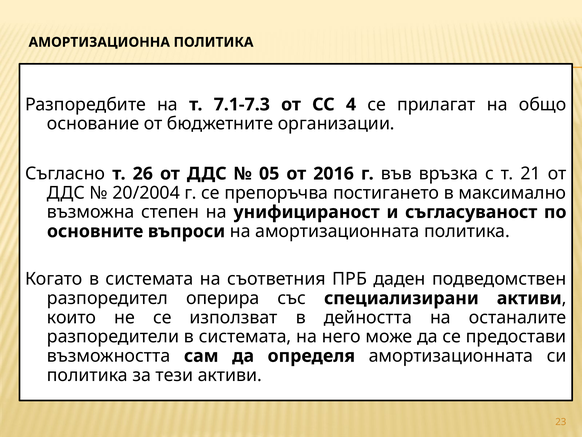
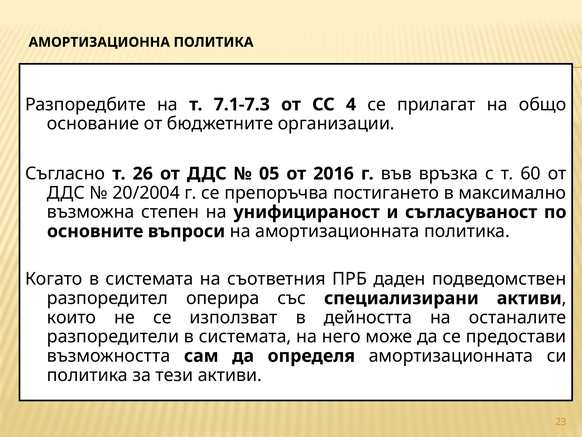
21: 21 -> 60 (531, 173)
